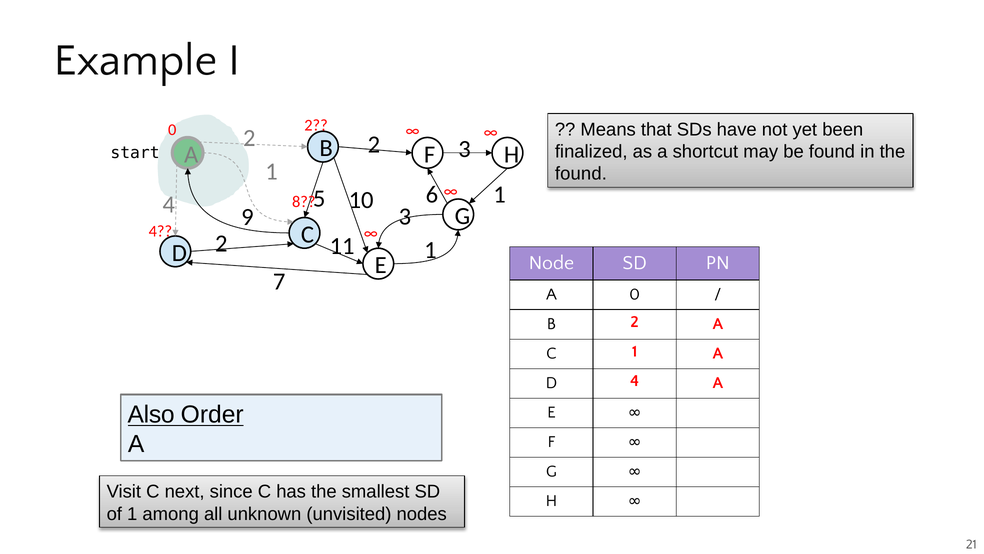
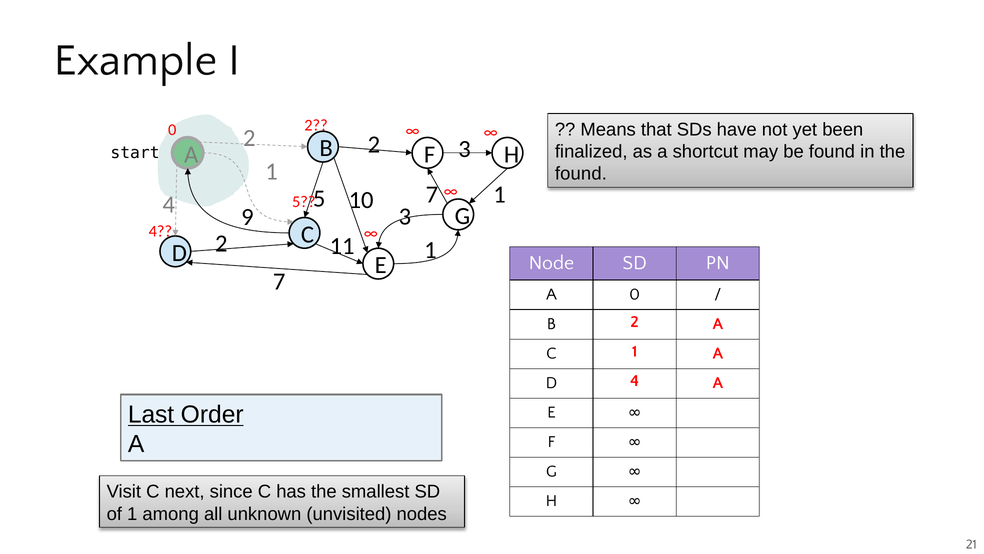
10 6: 6 -> 7 (432, 194)
8: 8 -> 5 (304, 202)
Also: Also -> Last (151, 414)
